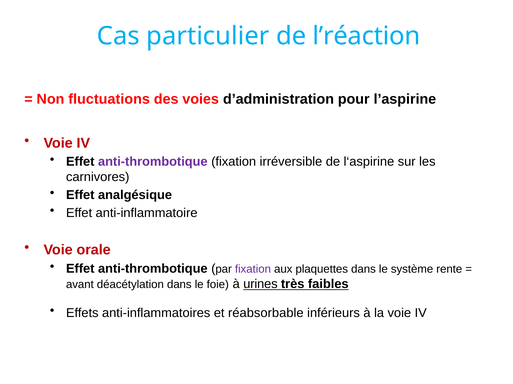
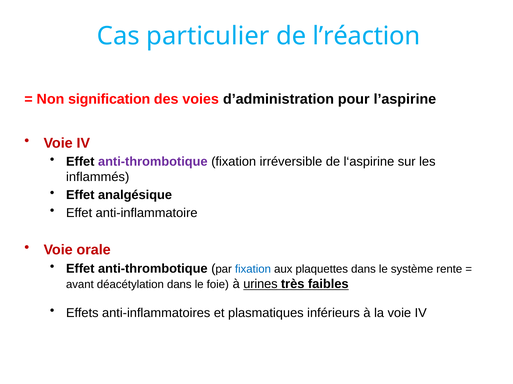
fluctuations: fluctuations -> signification (109, 99)
carnivores: carnivores -> inflammés (98, 177)
fixation colour: purple -> blue (253, 270)
réabsorbable: réabsorbable -> plasmatiques (266, 313)
